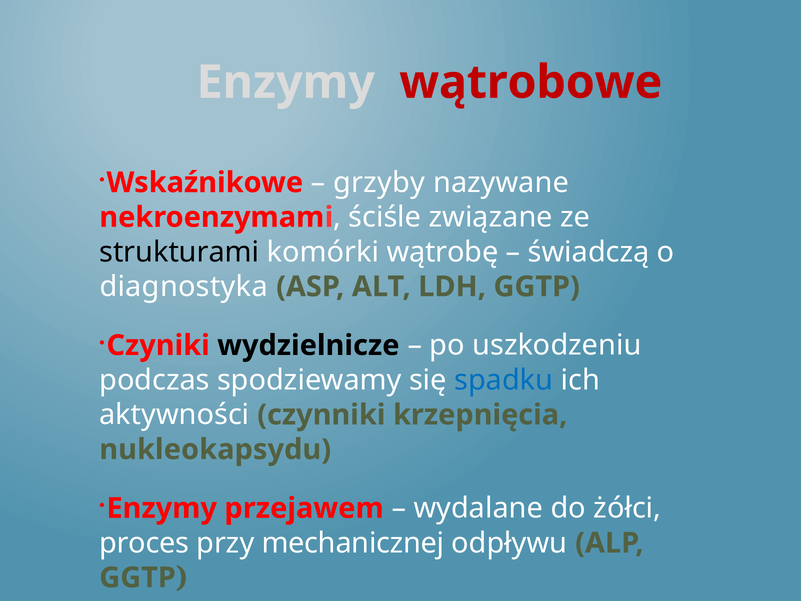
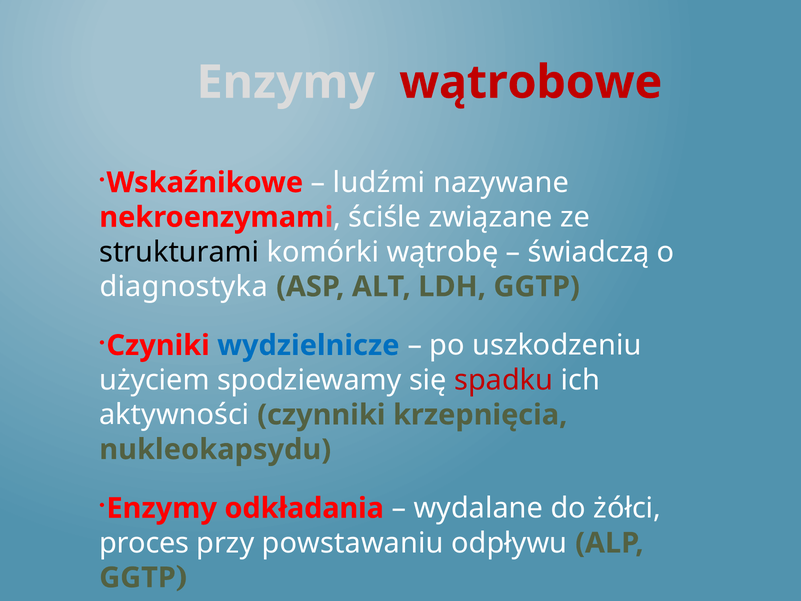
grzyby: grzyby -> ludźmi (379, 183)
wydzielnicze colour: black -> blue (308, 345)
podczas: podczas -> użyciem (154, 380)
spadku colour: blue -> red (504, 380)
przejawem: przejawem -> odkładania (304, 508)
mechanicznej: mechanicznej -> powstawaniu (353, 543)
